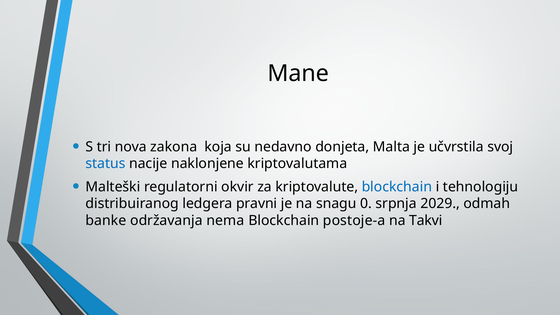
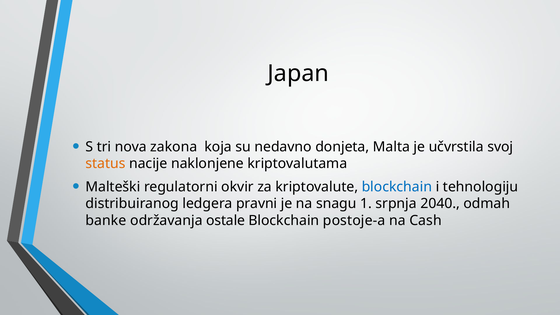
Mane: Mane -> Japan (298, 73)
status colour: blue -> orange (106, 164)
0: 0 -> 1 (366, 204)
2029: 2029 -> 2040 (440, 204)
nema: nema -> ostale (226, 220)
Takvi: Takvi -> Cash (426, 220)
